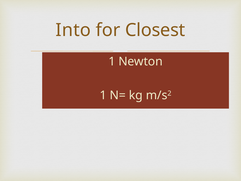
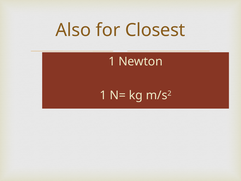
Into: Into -> Also (73, 30)
